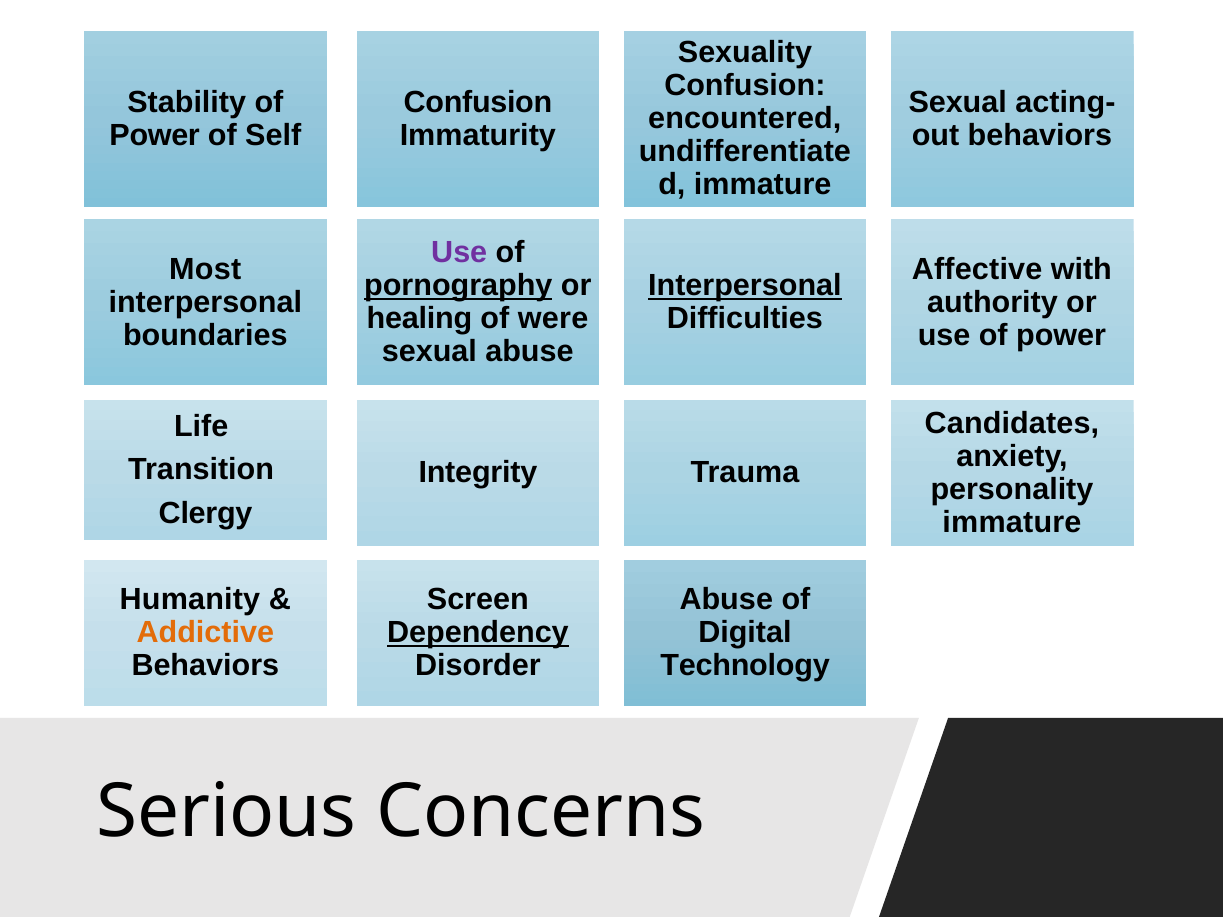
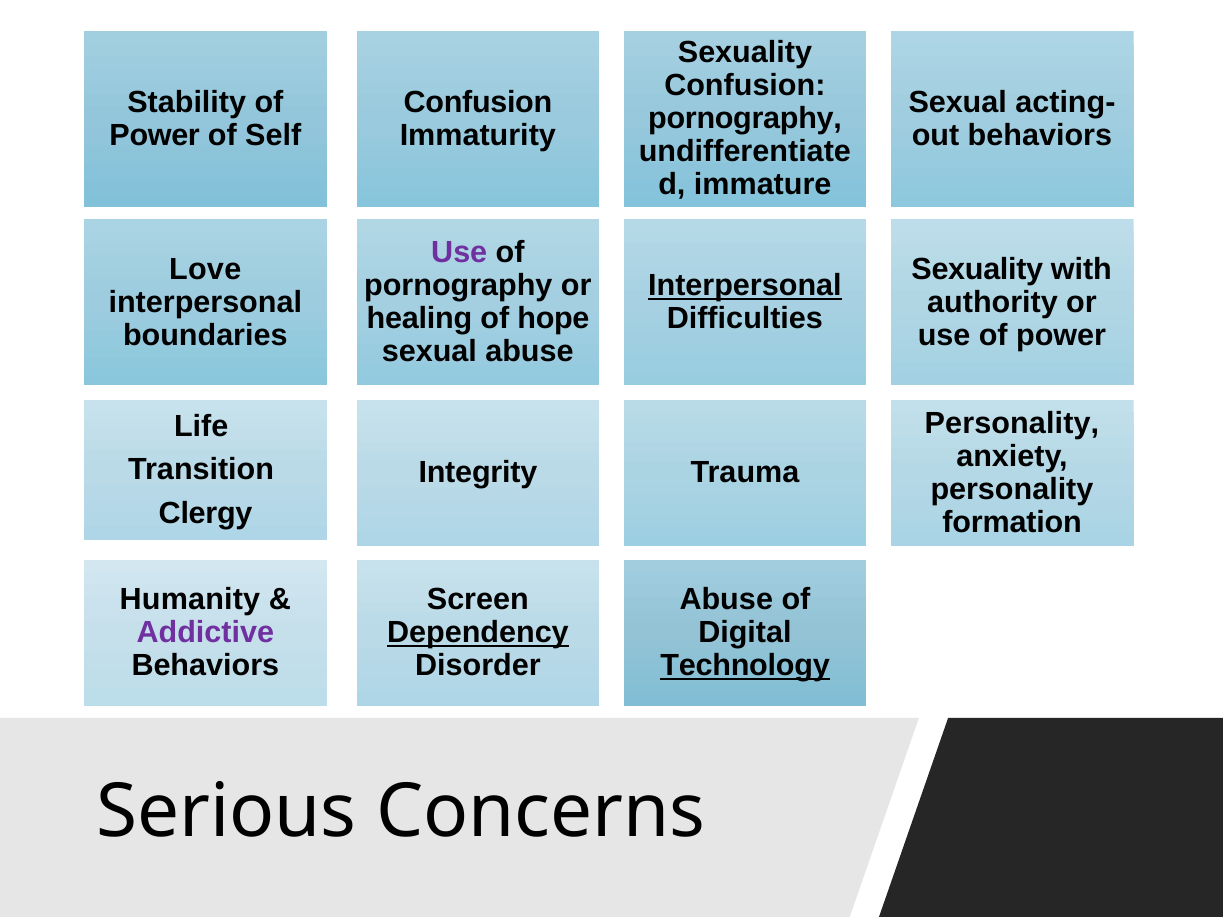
encountered: encountered -> pornography (745, 119)
Most: Most -> Love (205, 269)
Affective: Affective -> Sexuality (977, 269)
pornography underline: present -> none (458, 286)
were: were -> hope (553, 319)
Candidates: Candidates -> Personality (1012, 423)
immature: immature -> formation (1012, 522)
Addictive colour: orange -> purple (205, 633)
Technology underline: none -> present (745, 666)
